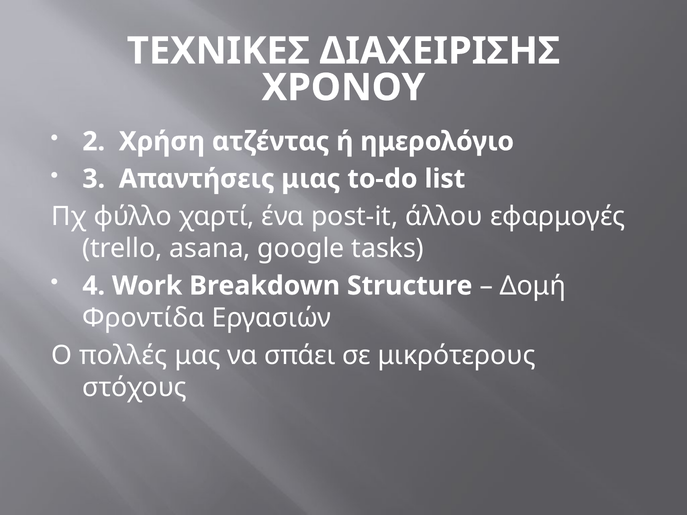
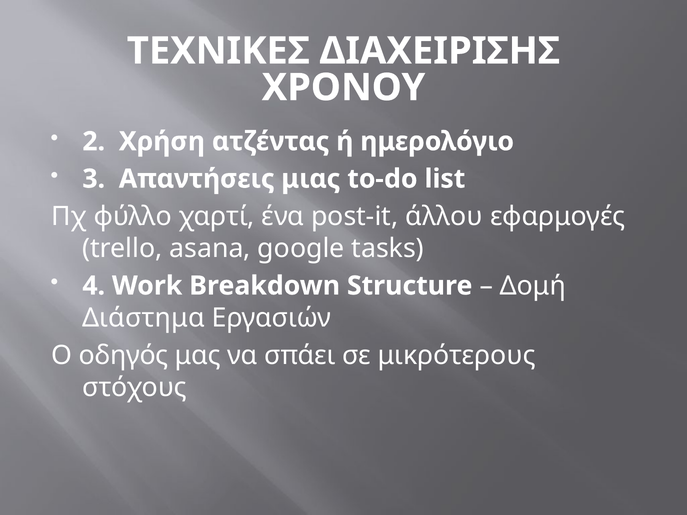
Φροντίδα: Φροντίδα -> Διάστημα (144, 318)
πολλές: πολλές -> οδηγός (124, 355)
